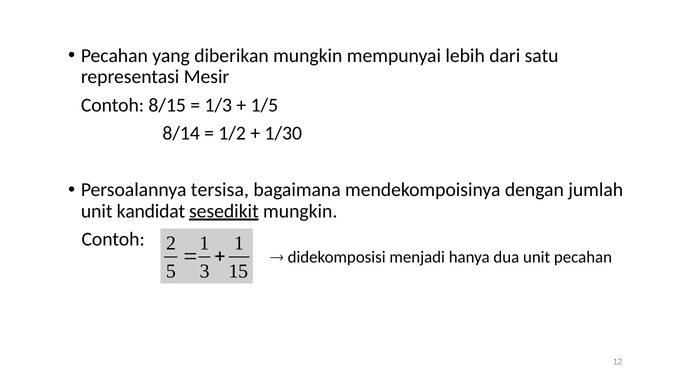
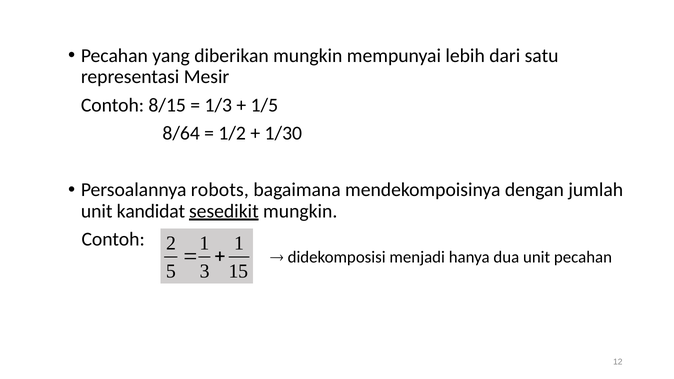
8/14: 8/14 -> 8/64 (181, 133)
tersisa: tersisa -> robots (220, 190)
